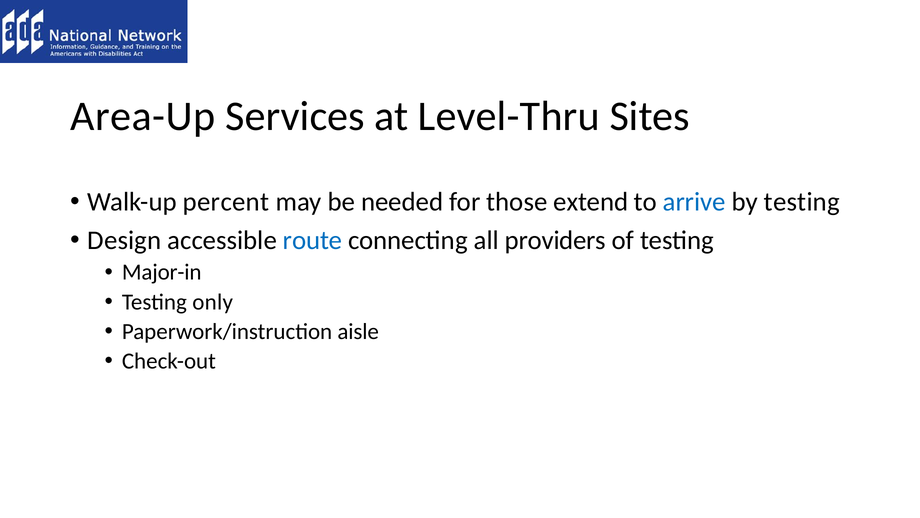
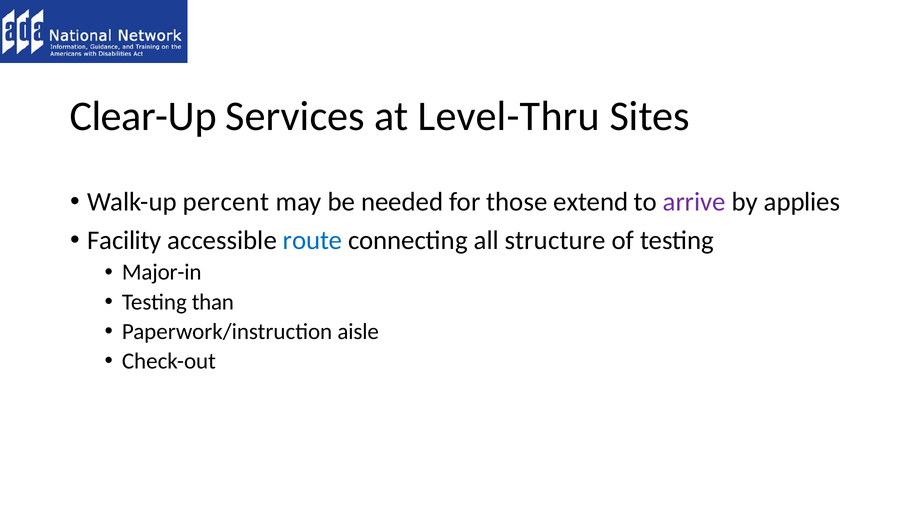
Area-Up: Area-Up -> Clear-Up (143, 116)
arrive colour: blue -> purple (694, 202)
by testing: testing -> applies (802, 202)
Design: Design -> Facility (125, 240)
providers: providers -> structure (555, 240)
only: only -> than (213, 302)
